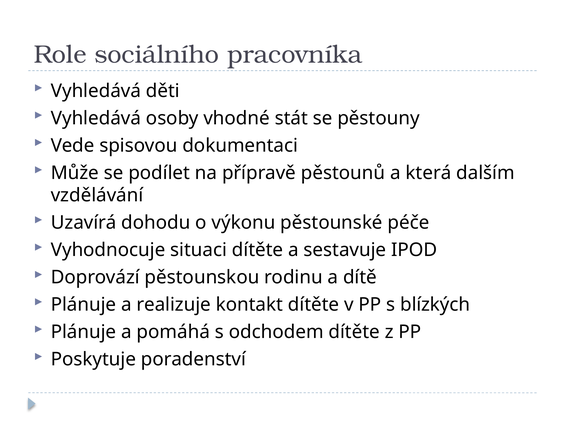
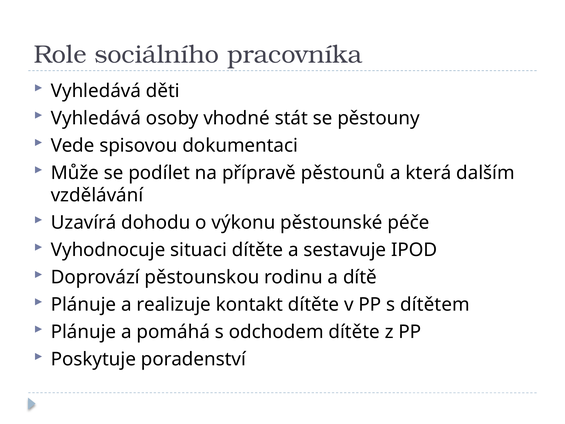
blízkých: blízkých -> dítětem (435, 305)
